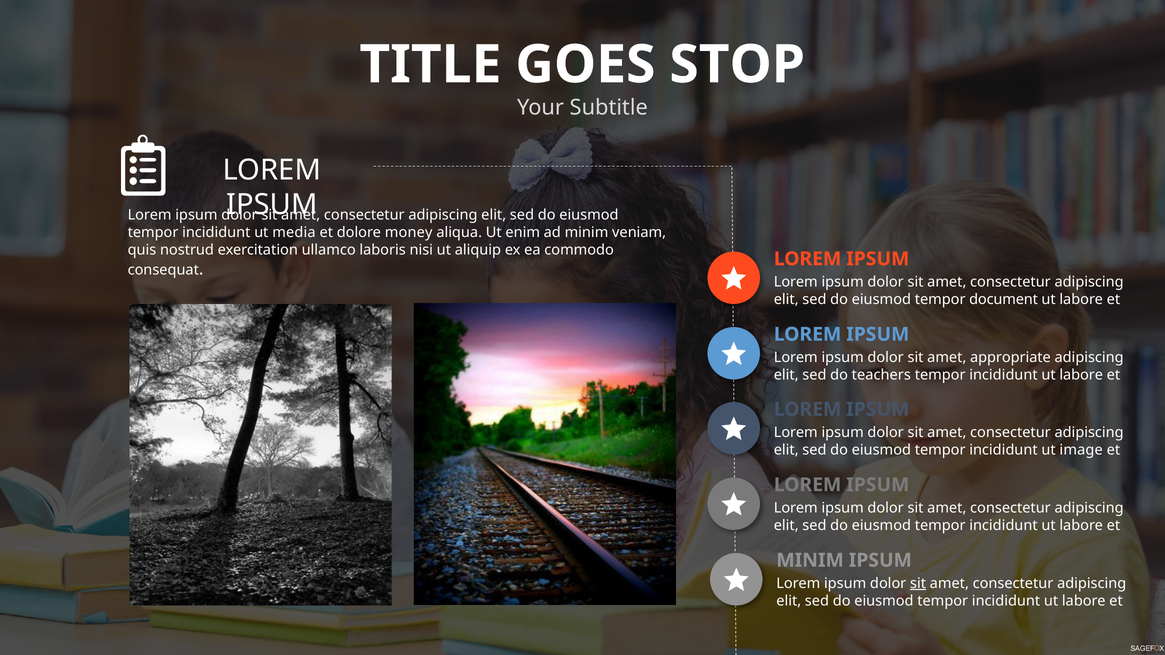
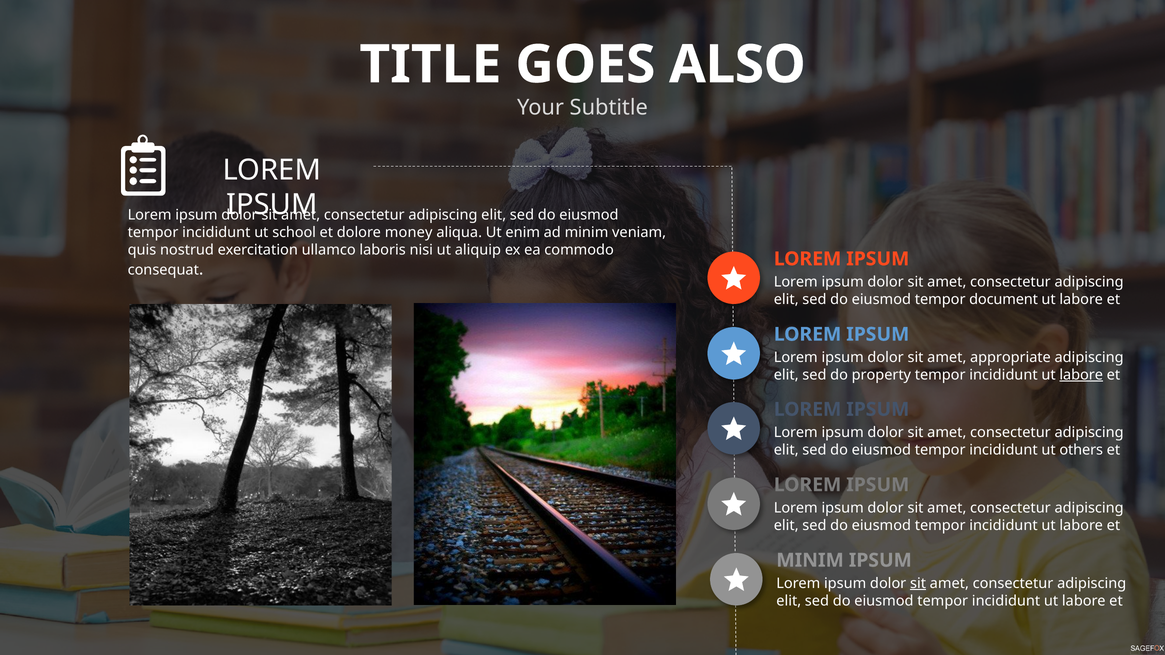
STOP: STOP -> ALSO (737, 65)
media: media -> school (294, 232)
teachers: teachers -> property (881, 375)
labore underline: none -> present (1081, 375)
image: image -> others (1081, 450)
